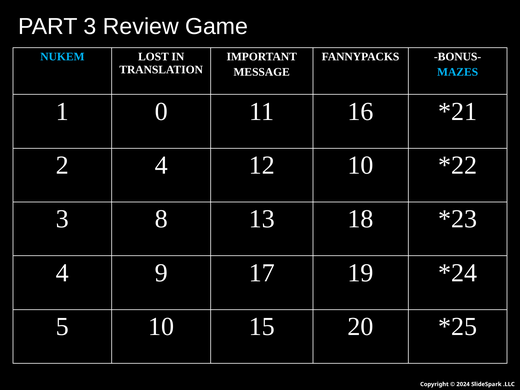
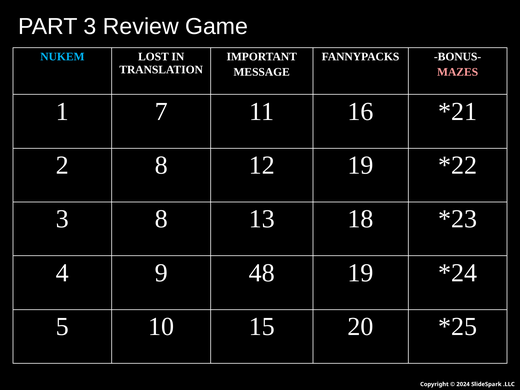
MAZES colour: light blue -> pink (458, 72)
0: 0 -> 7 (161, 112)
2 4: 4 -> 8 (161, 165)
12 10: 10 -> 19 (361, 165)
17: 17 -> 48 (262, 273)
